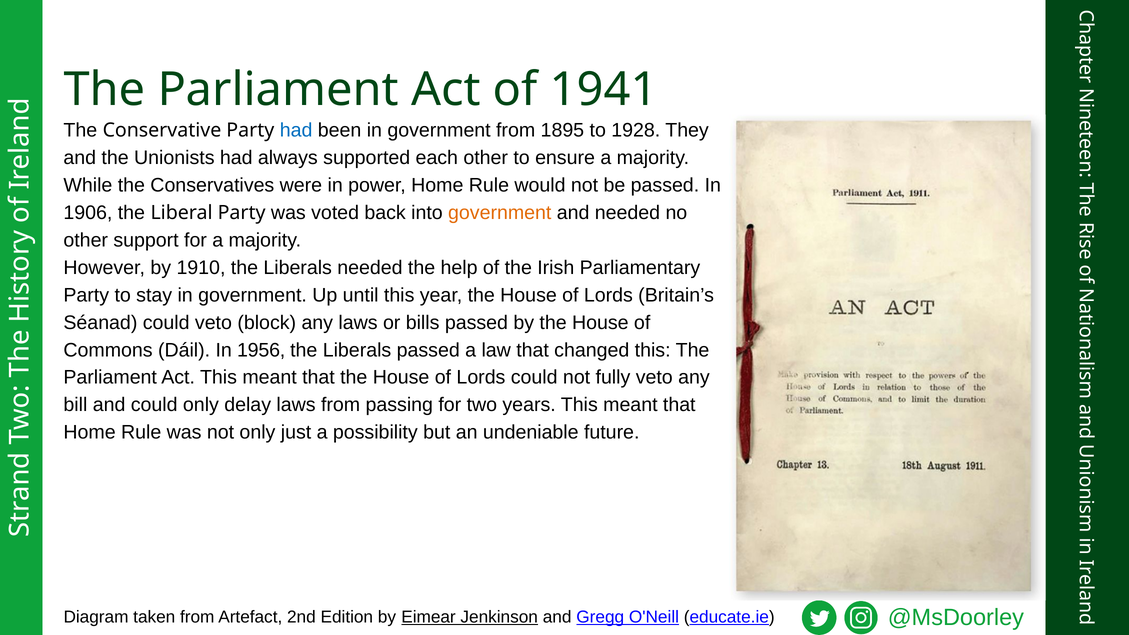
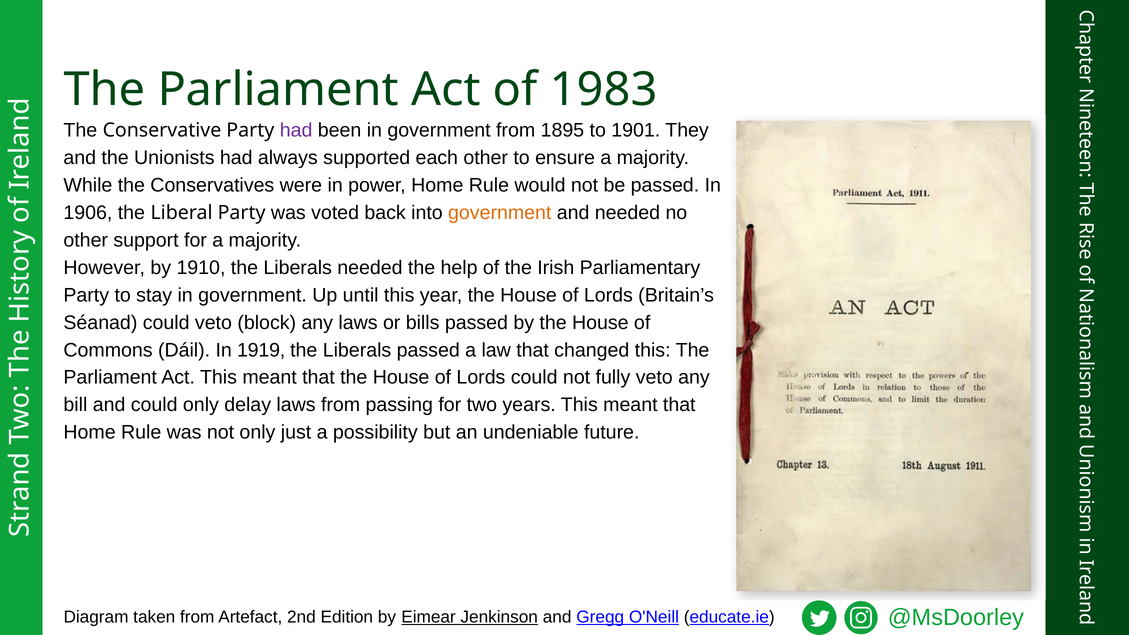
1941: 1941 -> 1983 (604, 90)
had colour: blue -> purple (296, 131)
1928: 1928 -> 1901 (636, 131)
1956: 1956 -> 1919 (261, 350)
